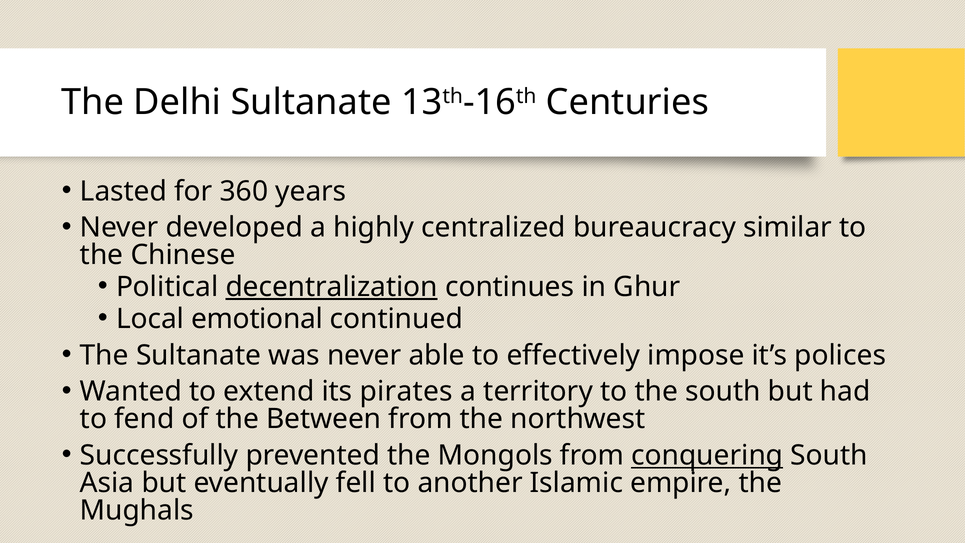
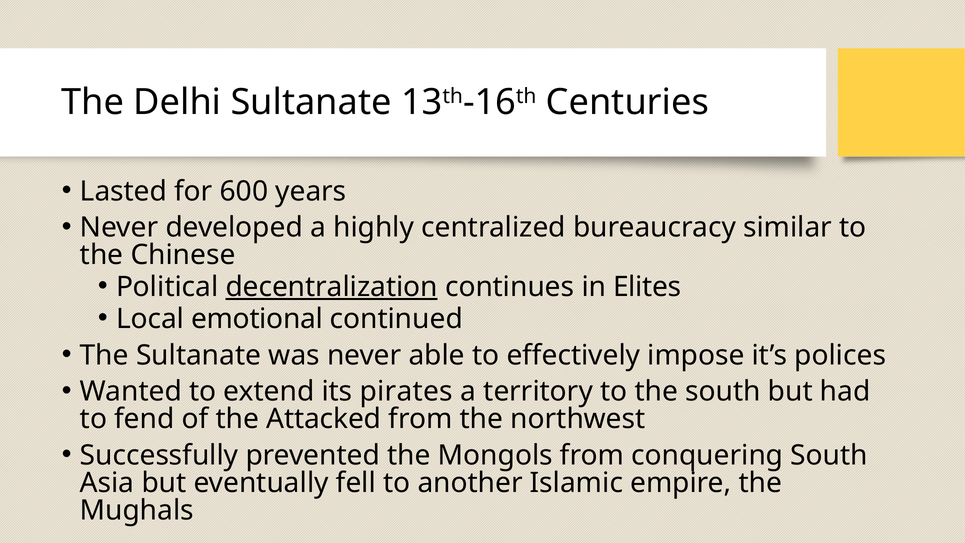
360: 360 -> 600 (244, 191)
Ghur: Ghur -> Elites (647, 287)
Between: Between -> Attacked (324, 419)
conquering underline: present -> none (707, 455)
